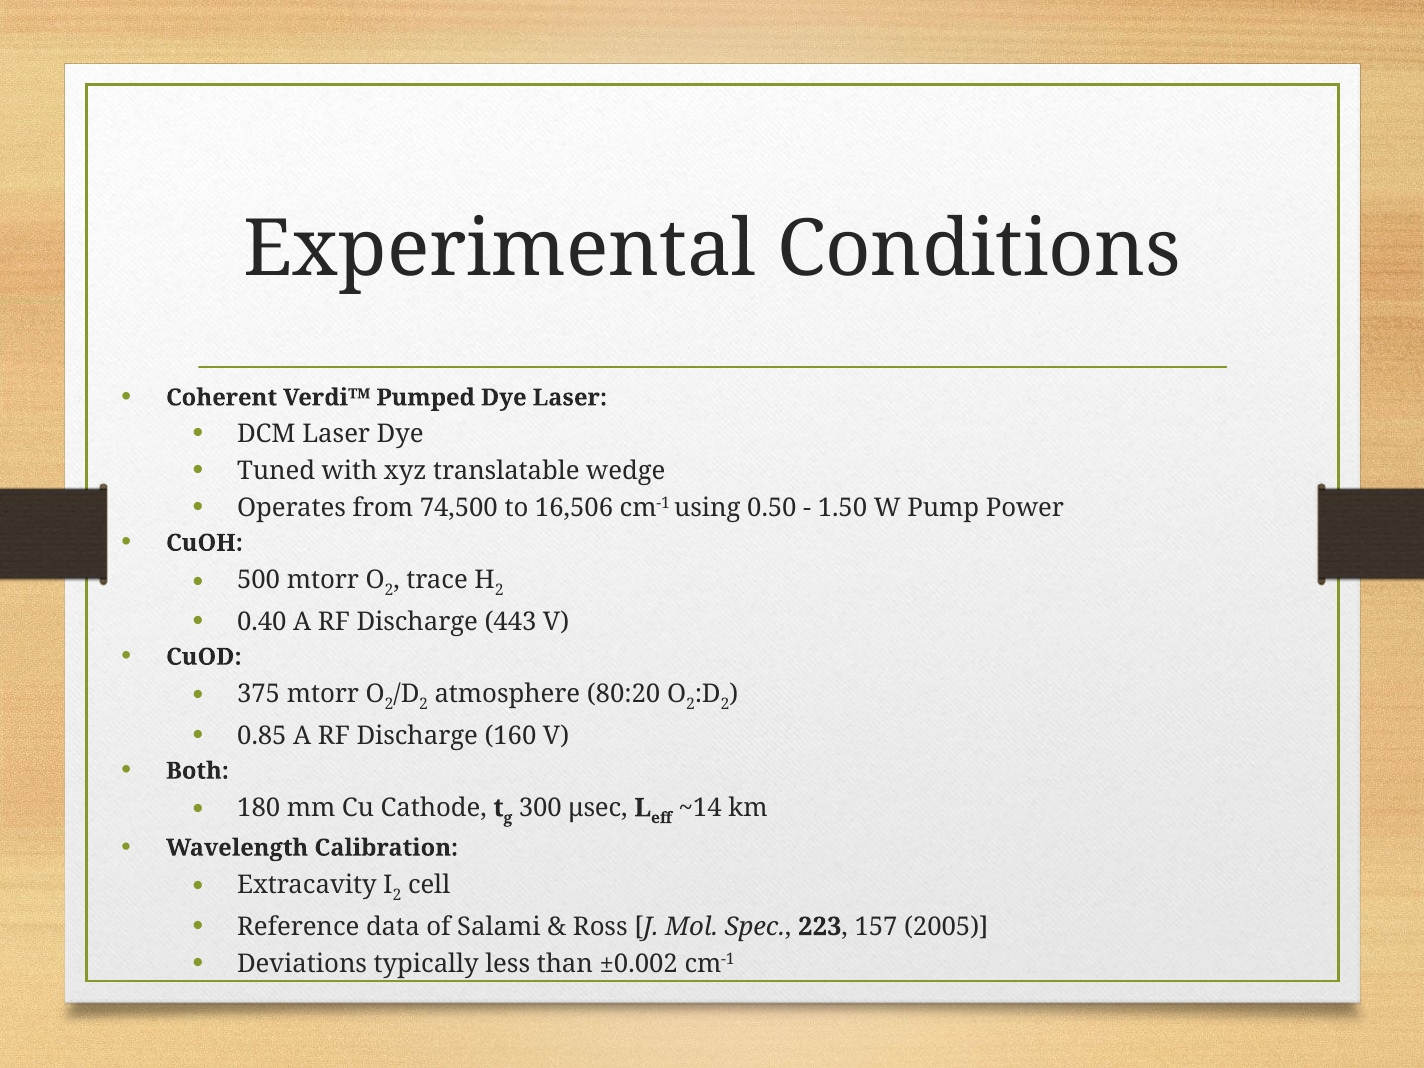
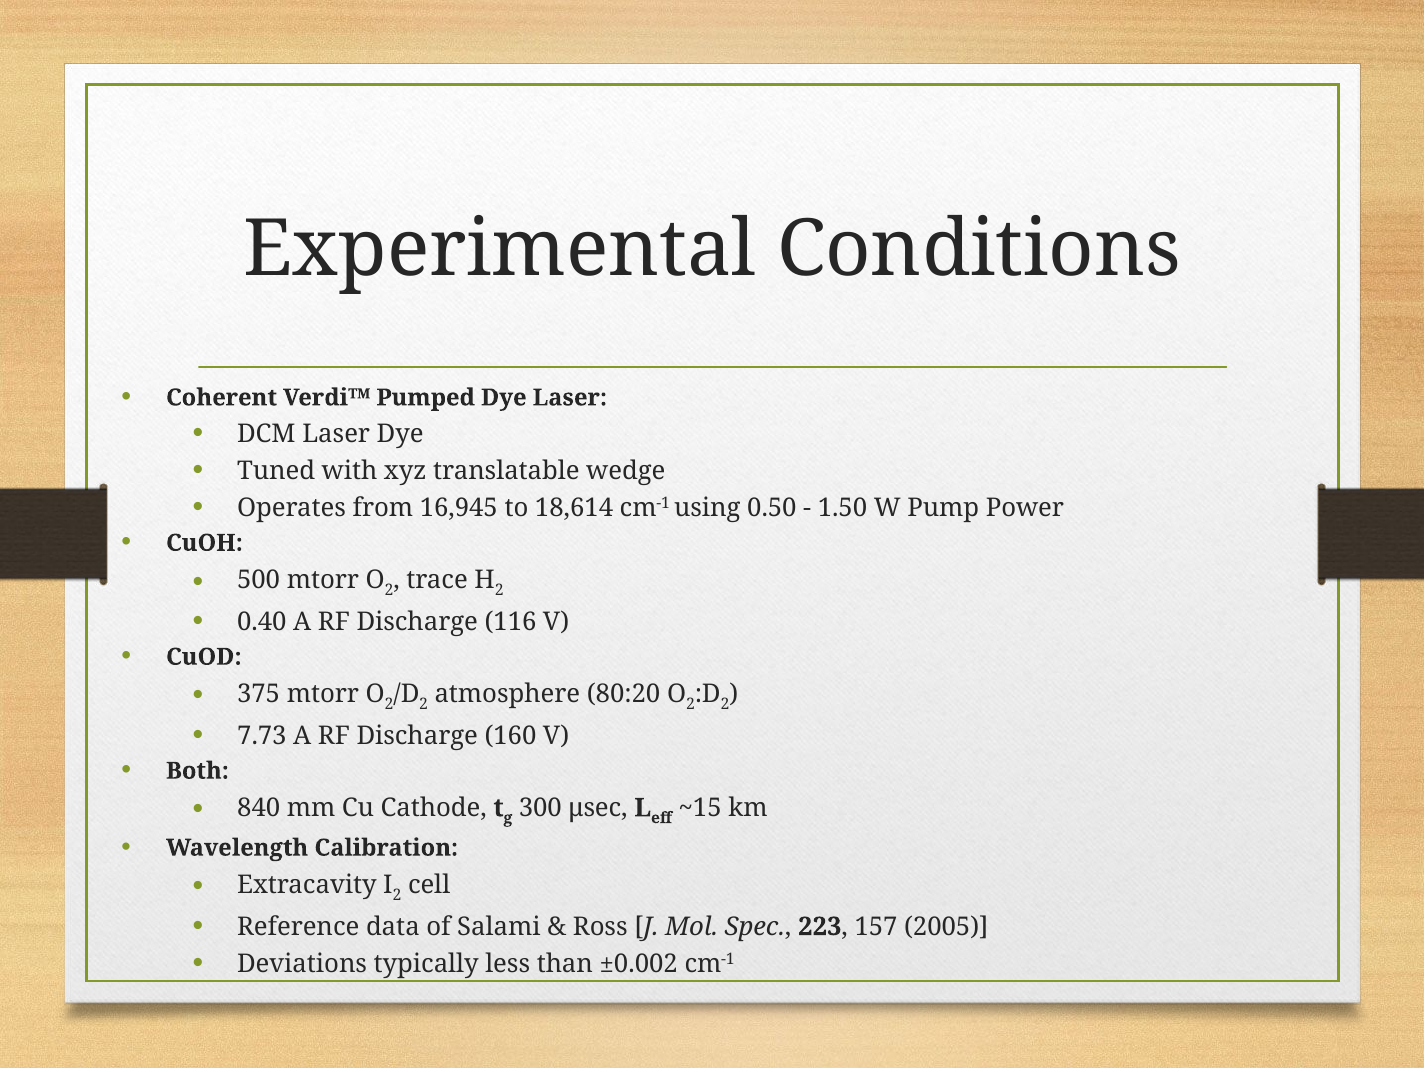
74,500: 74,500 -> 16,945 (459, 508)
16,506: 16,506 -> 18,614 (574, 508)
443: 443 -> 116 (511, 622)
0.85: 0.85 -> 7.73 (262, 736)
180: 180 -> 840 (259, 808)
~14: ~14 -> ~15 (700, 808)
